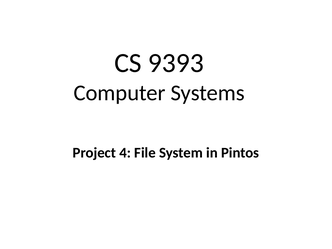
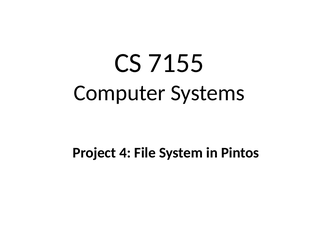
9393: 9393 -> 7155 (176, 63)
